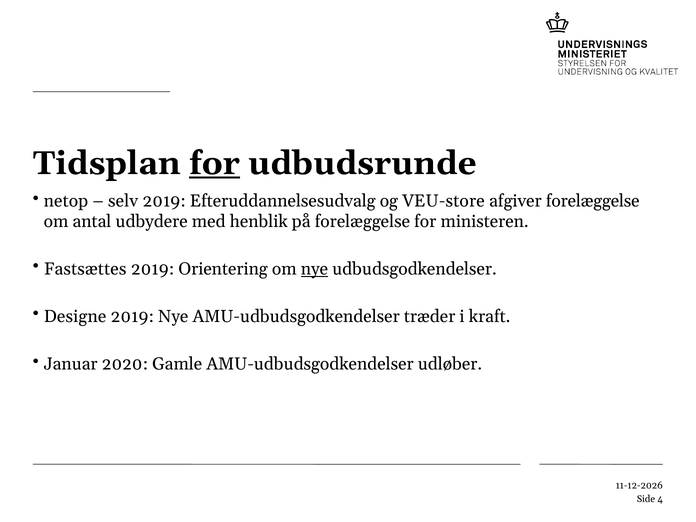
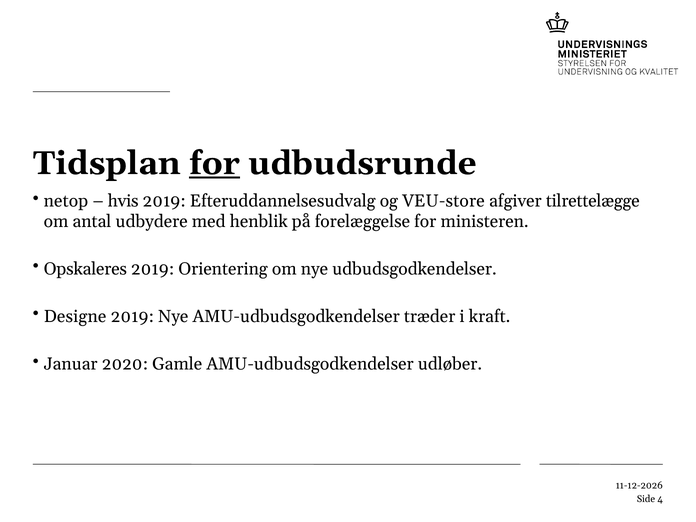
selv: selv -> hvis (123, 201)
afgiver forelæggelse: forelæggelse -> tilrettelægge (593, 201)
Fastsættes: Fastsættes -> Opskaleres (85, 269)
nye underline: present -> none (314, 269)
